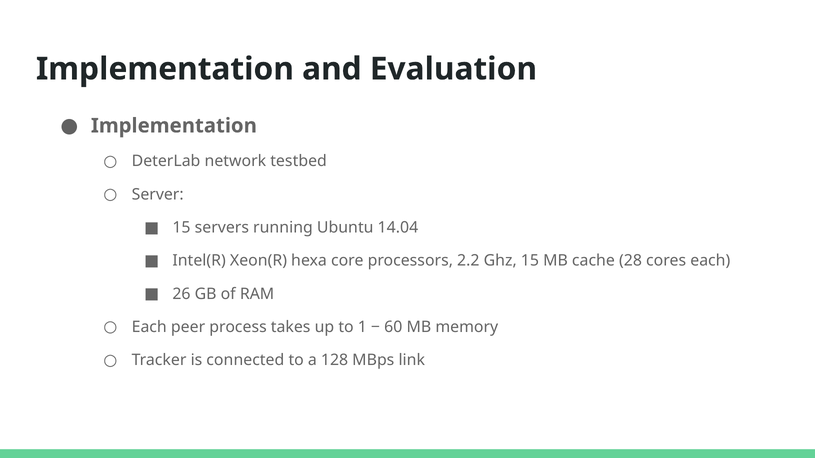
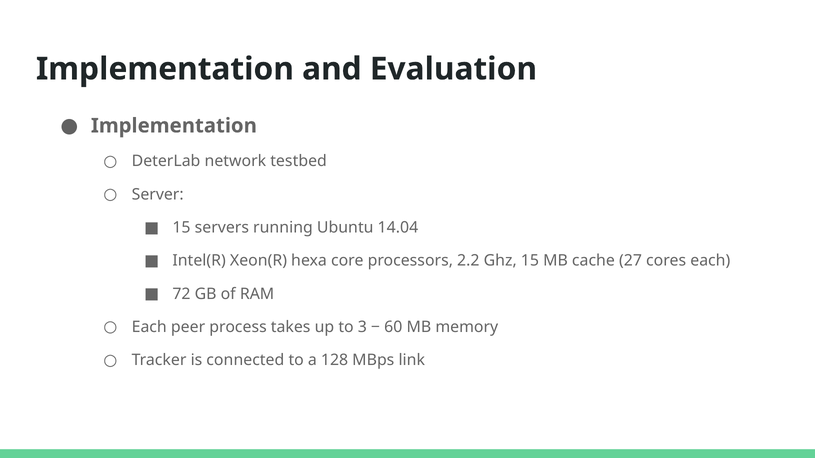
28: 28 -> 27 (631, 261)
26: 26 -> 72 (182, 294)
1: 1 -> 3 (362, 327)
